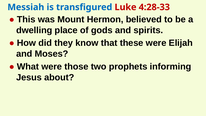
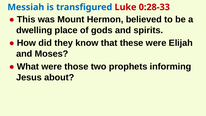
4:28-33: 4:28-33 -> 0:28-33 (154, 7)
